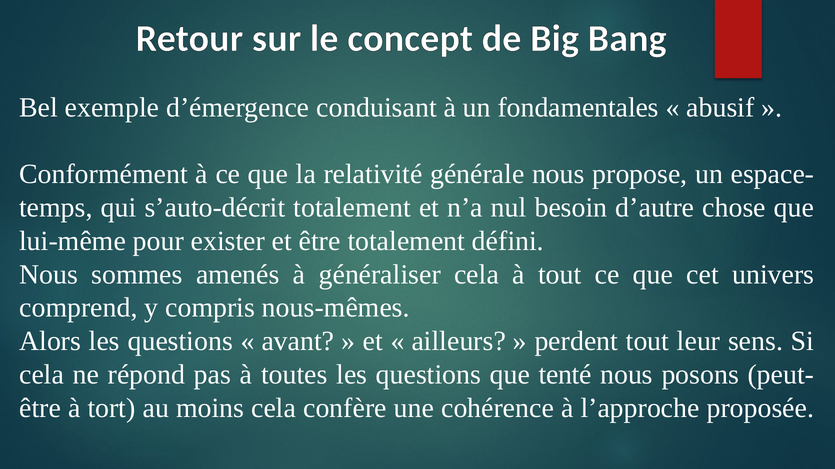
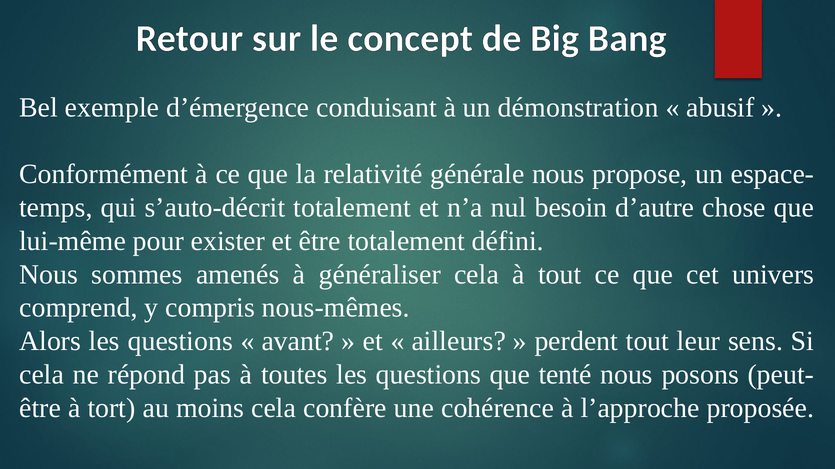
fondamentales: fondamentales -> démonstration (578, 108)
